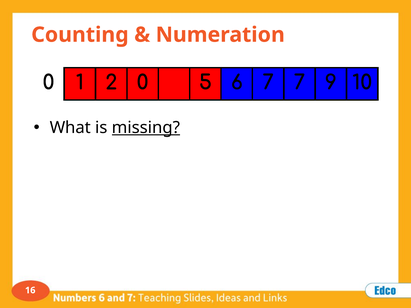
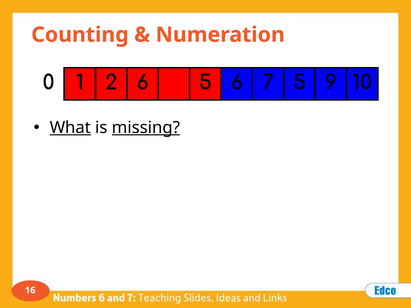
2 0: 0 -> 6 (143, 83)
7 7: 7 -> 5 (300, 83)
What underline: none -> present (70, 128)
